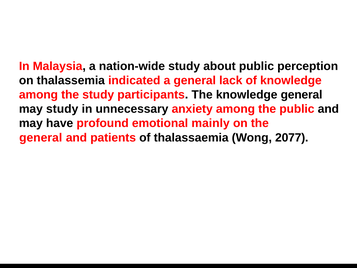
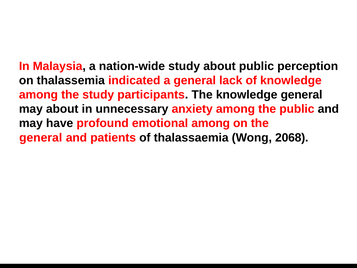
may study: study -> about (62, 109)
emotional mainly: mainly -> among (211, 123)
2077: 2077 -> 2068 (292, 137)
